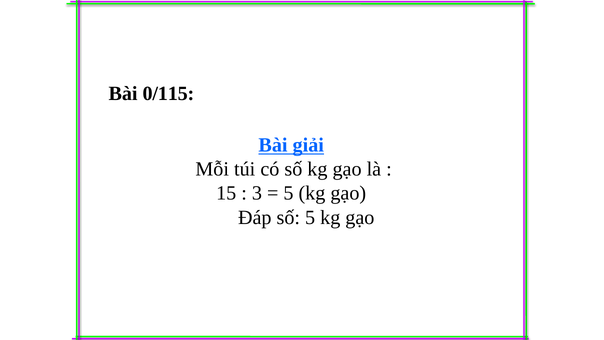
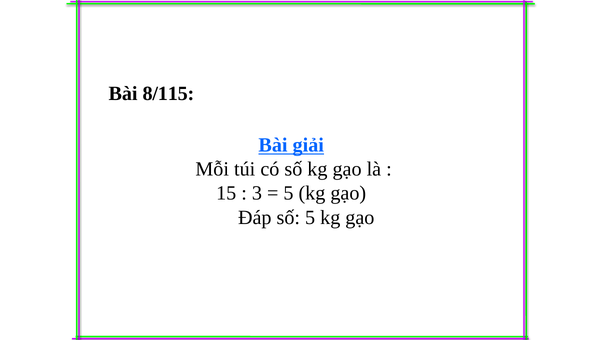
0/115: 0/115 -> 8/115 (168, 94)
